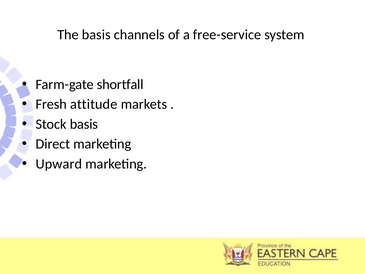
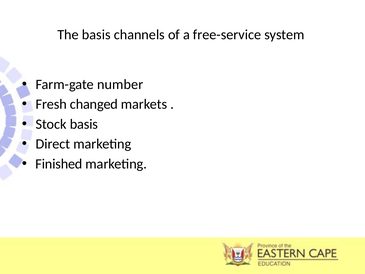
shortfall: shortfall -> number (120, 84)
attitude: attitude -> changed (94, 104)
Upward: Upward -> Finished (59, 164)
